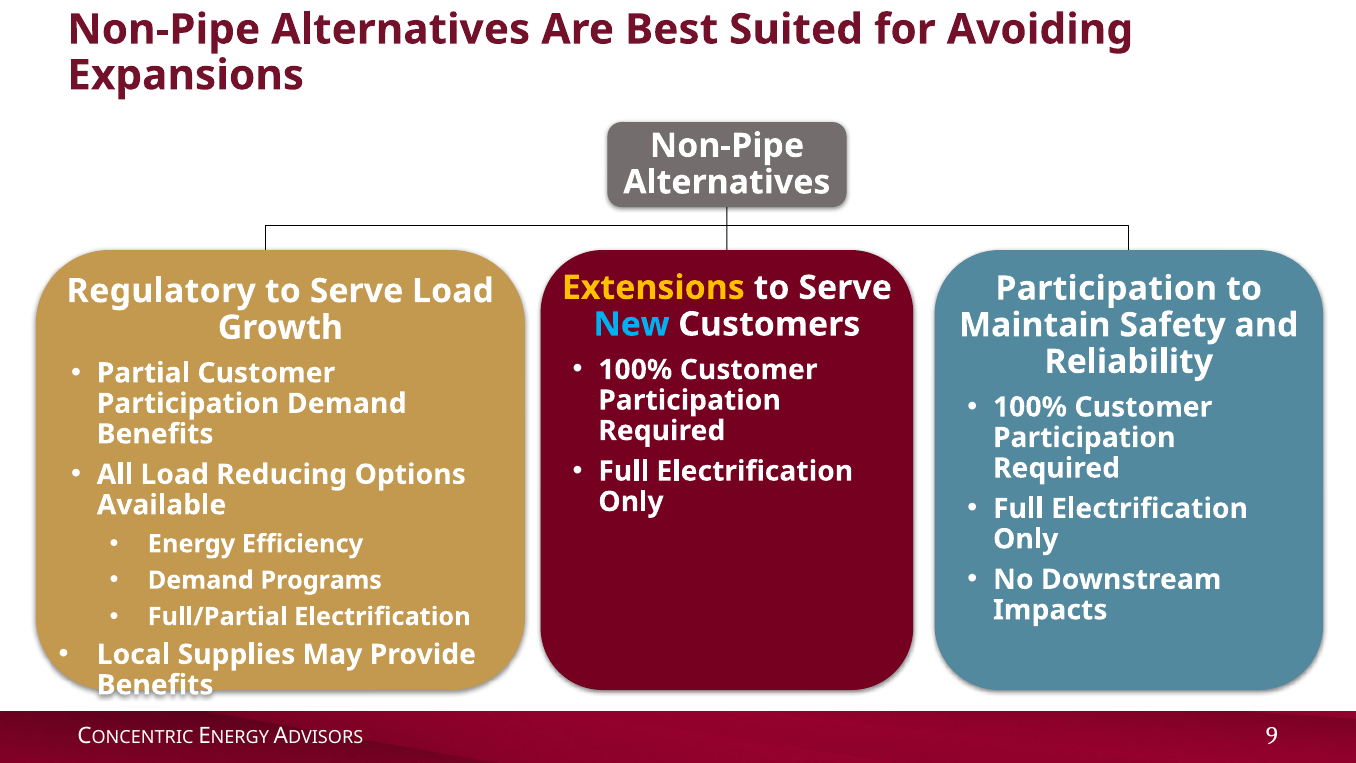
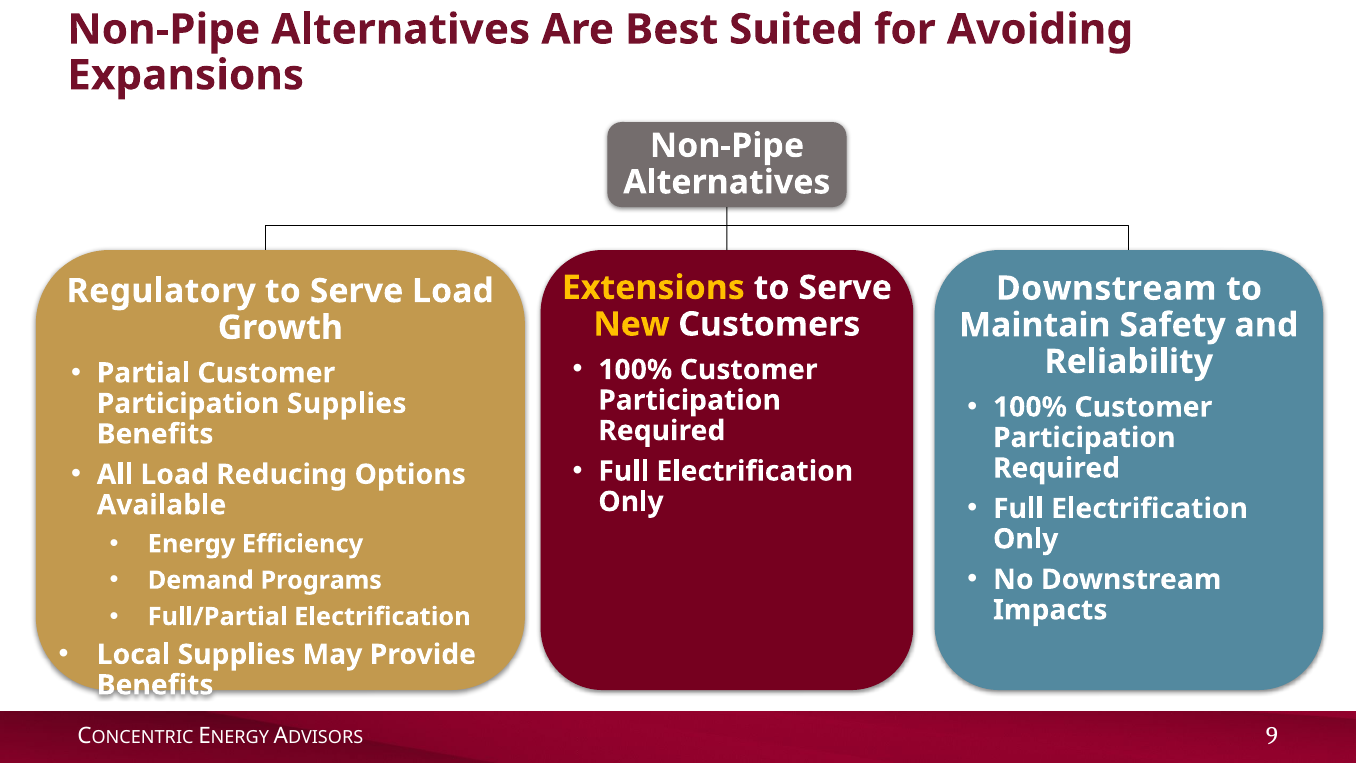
Participation: Participation -> Downstream (1106, 288)
New colour: light blue -> yellow (631, 324)
Participation Demand: Demand -> Supplies (347, 403)
